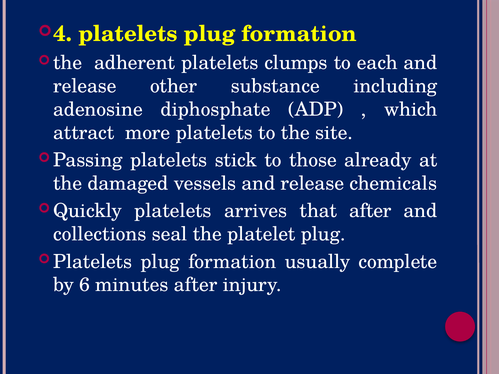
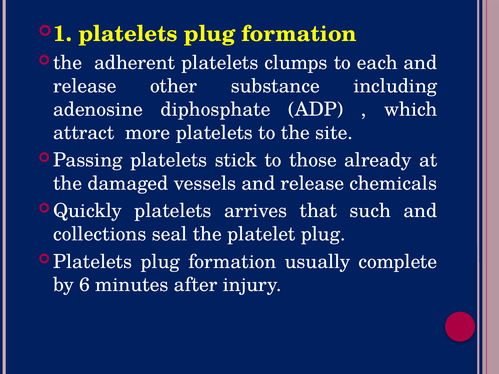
4: 4 -> 1 (63, 34)
that after: after -> such (370, 211)
